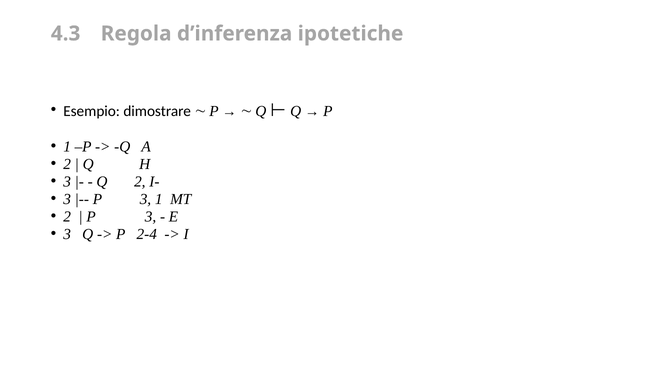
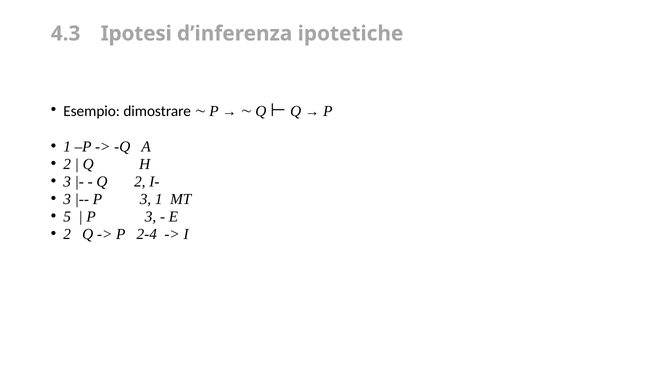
Regola: Regola -> Ipotesi (136, 34)
2: 2 -> 5 (67, 217)
3: 3 -> 2 (67, 234)
